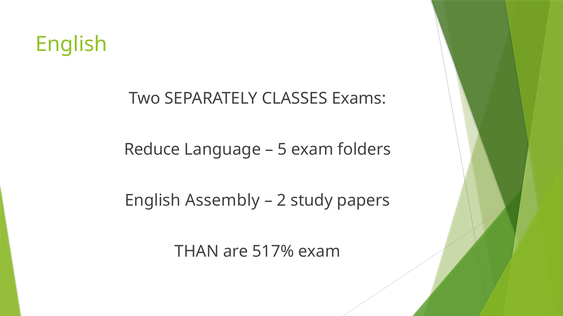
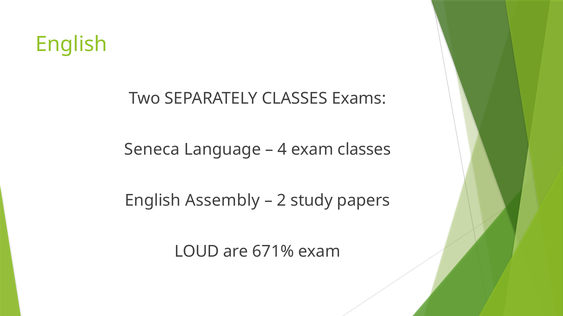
Reduce: Reduce -> Seneca (152, 150)
5: 5 -> 4 (282, 150)
exam folders: folders -> classes (364, 150)
THAN: THAN -> LOUD (197, 252)
517%: 517% -> 671% (273, 252)
